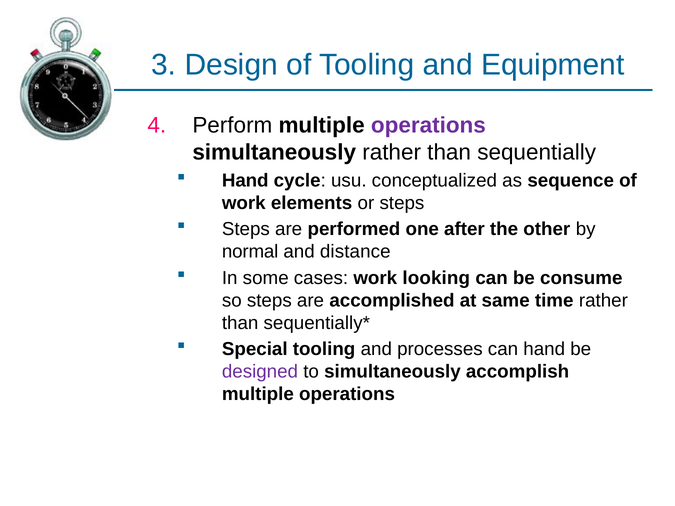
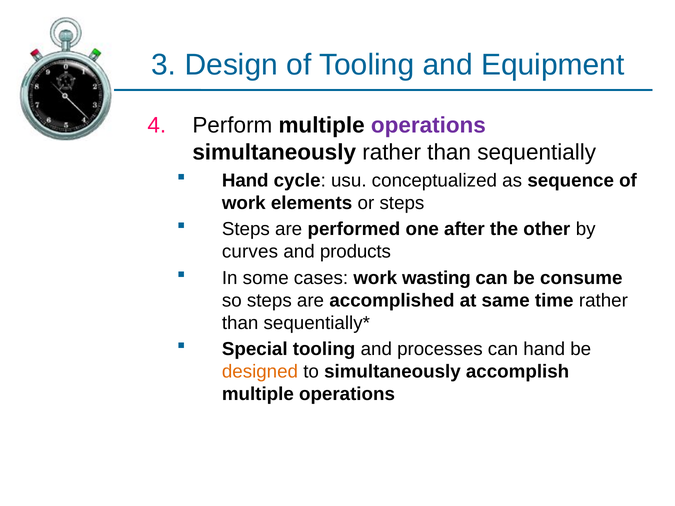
normal: normal -> curves (250, 252)
distance: distance -> products (355, 252)
looking: looking -> wasting (436, 278)
designed colour: purple -> orange (260, 372)
